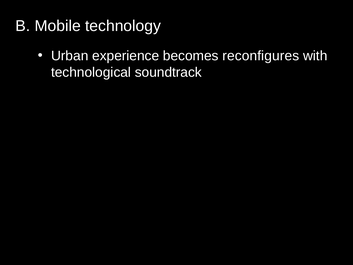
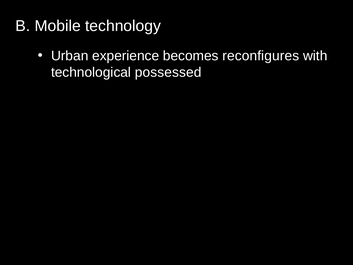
soundtrack: soundtrack -> possessed (168, 72)
